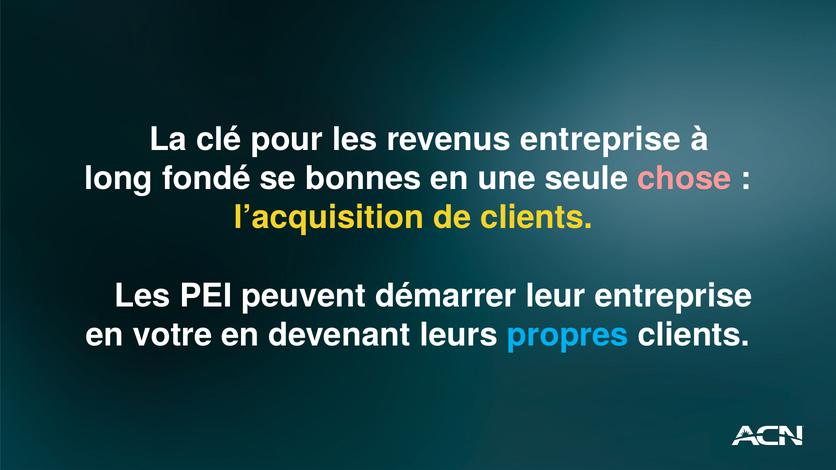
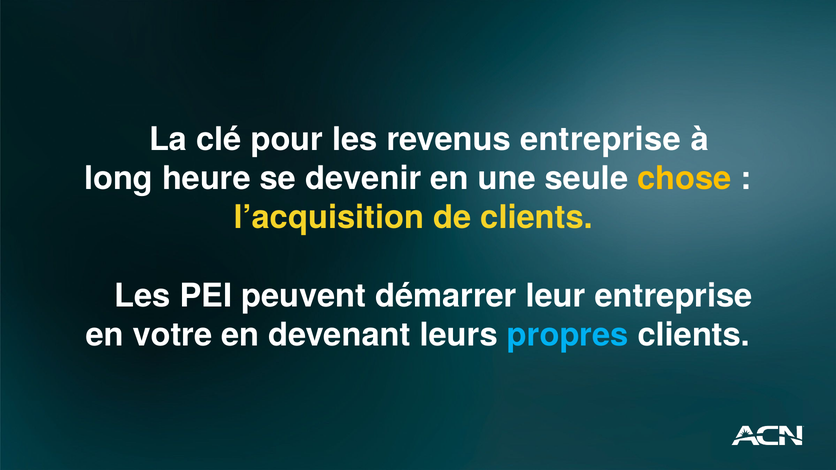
fondé: fondé -> heure (206, 179)
bonnes: bonnes -> devenir (363, 179)
chose colour: pink -> yellow (684, 179)
